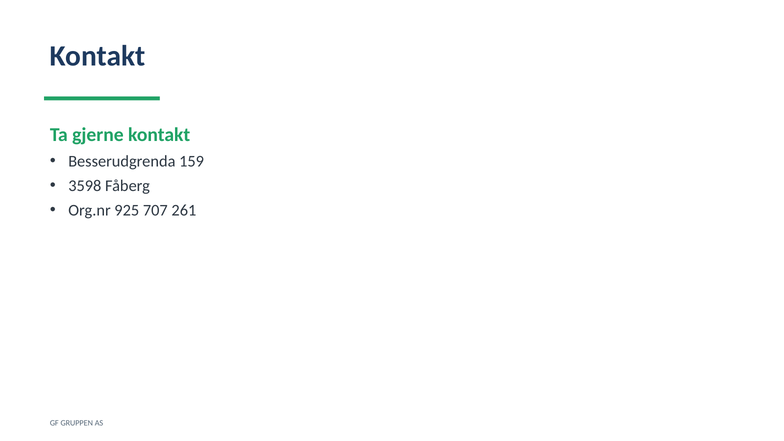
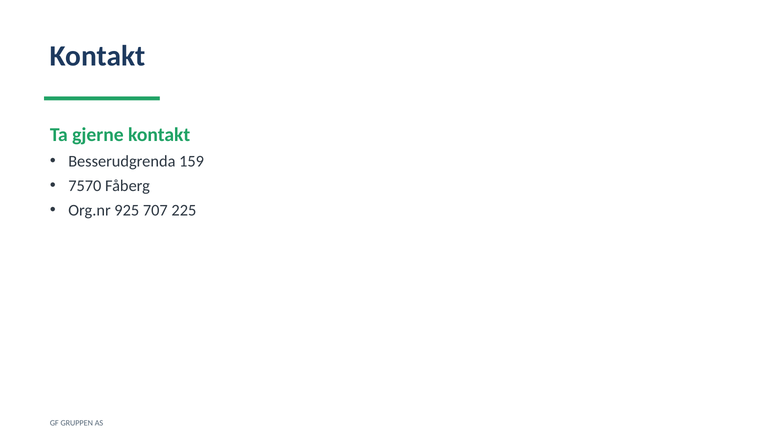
3598: 3598 -> 7570 (85, 186)
261: 261 -> 225 (184, 210)
